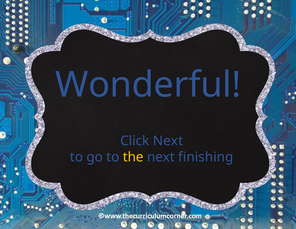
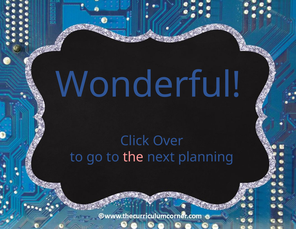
Click Next: Next -> Over (168, 141)
the colour: yellow -> pink (133, 157)
finishing: finishing -> planning (206, 157)
